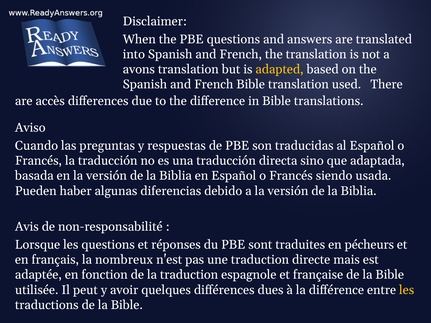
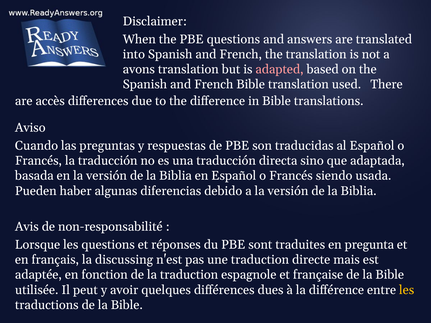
adapted colour: yellow -> pink (280, 69)
pécheurs: pécheurs -> pregunta (369, 245)
nombreux: nombreux -> discussing (124, 260)
